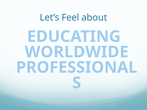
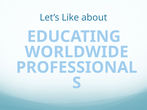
Feel: Feel -> Like (70, 18)
